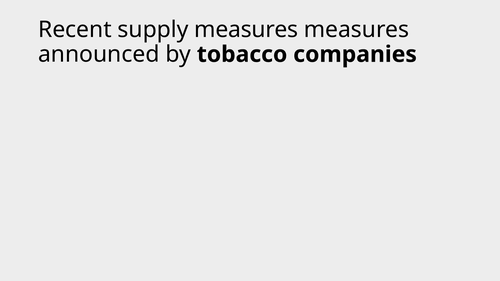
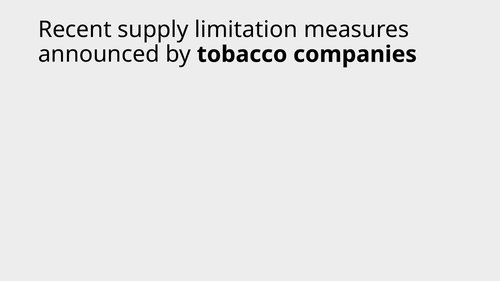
supply measures: measures -> limitation (246, 30)
